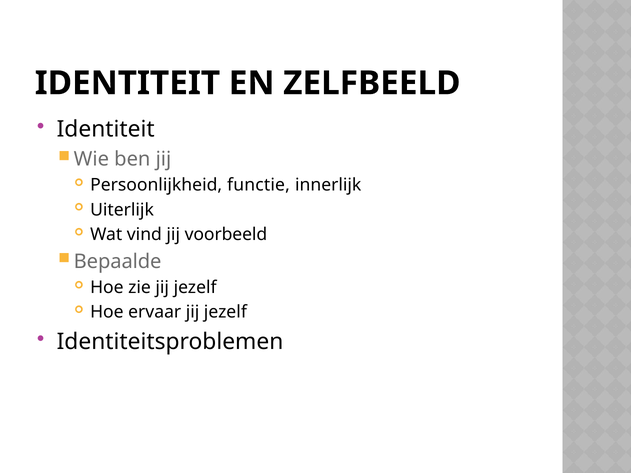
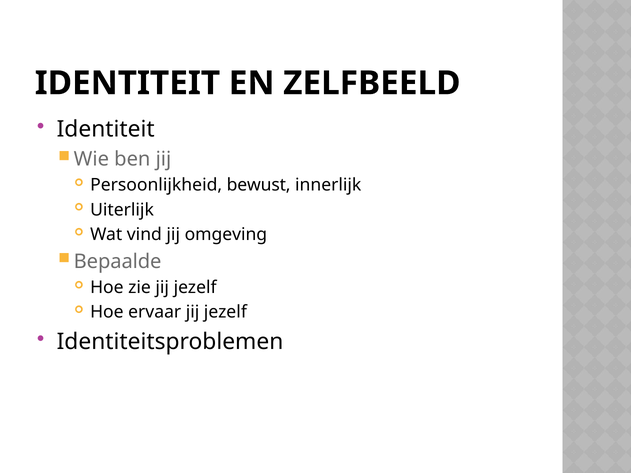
functie: functie -> bewust (259, 185)
voorbeeld: voorbeeld -> omgeving (226, 234)
